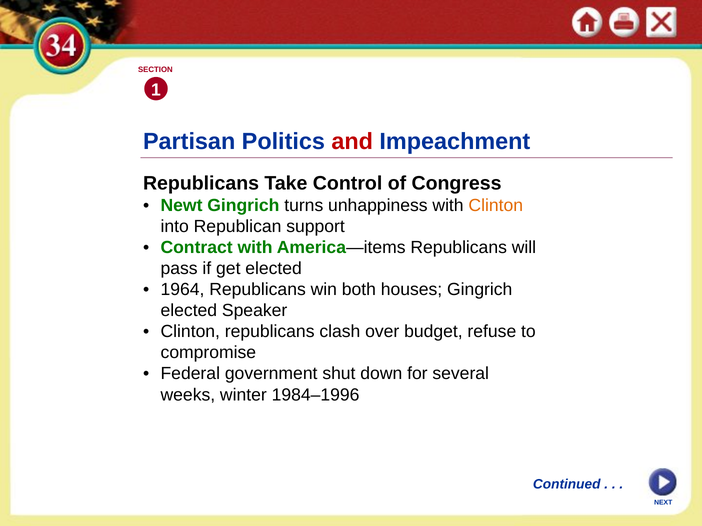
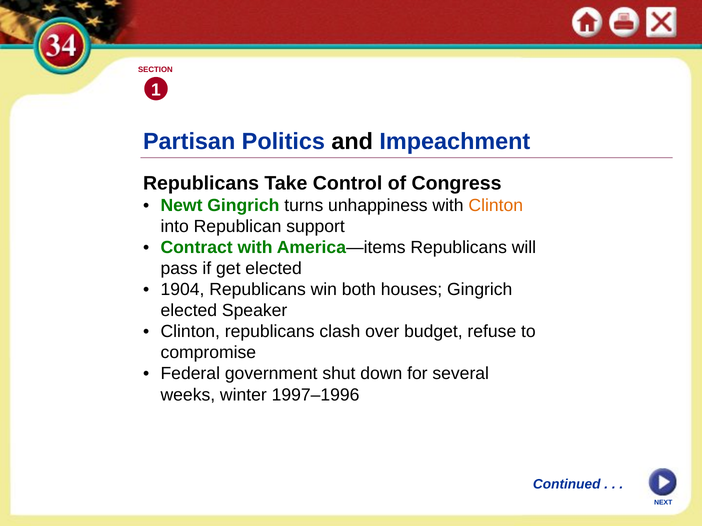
and colour: red -> black (352, 142)
1964: 1964 -> 1904 (183, 290)
1984–1996: 1984–1996 -> 1997–1996 (316, 395)
